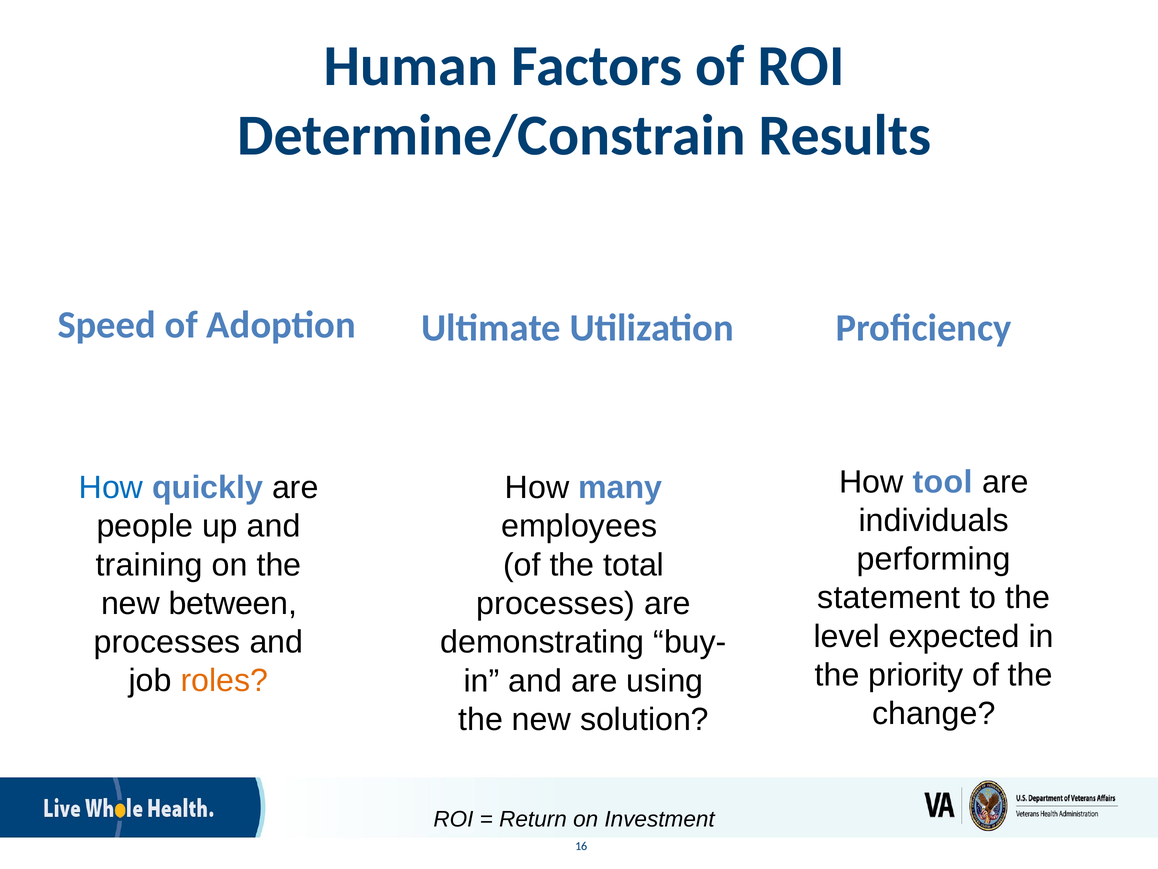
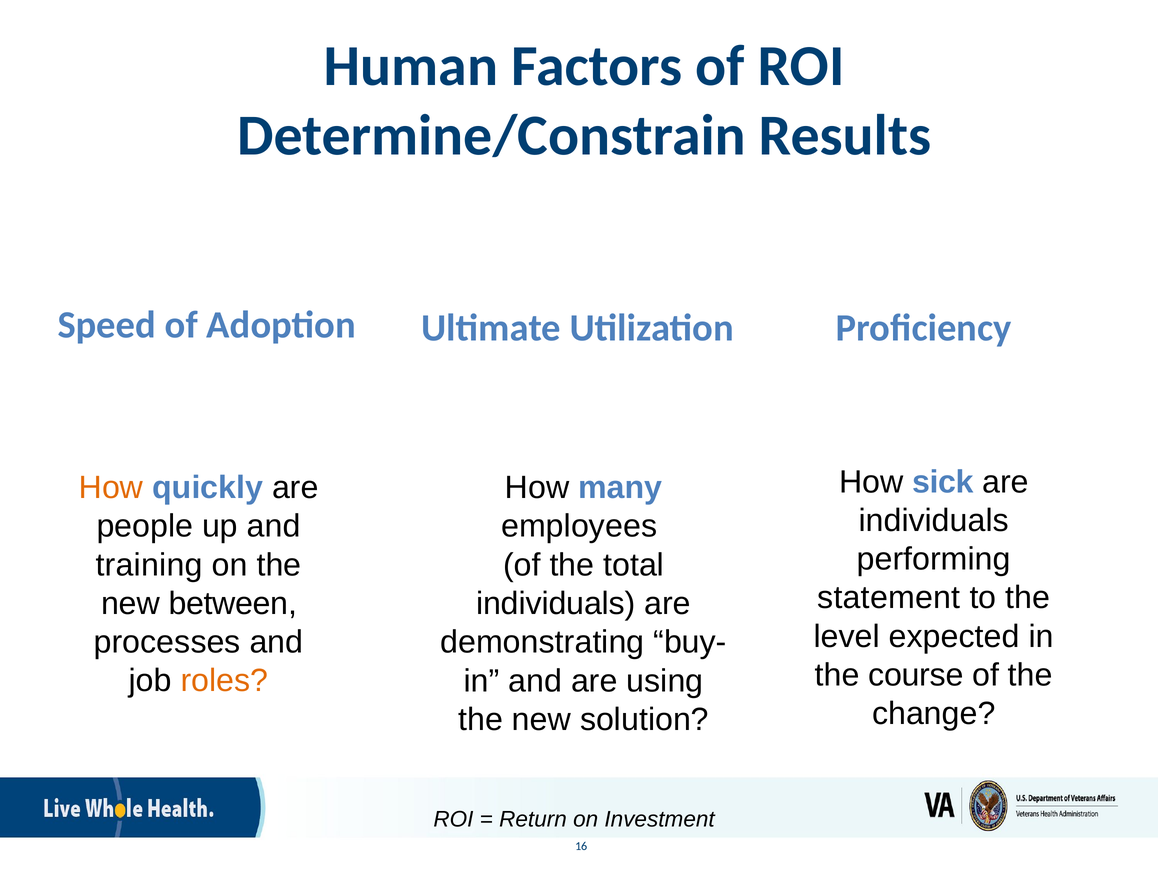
tool: tool -> sick (943, 482)
How colour: blue -> orange (111, 487)
processes: processes -> individuals (556, 603)
priority: priority -> course (916, 675)
